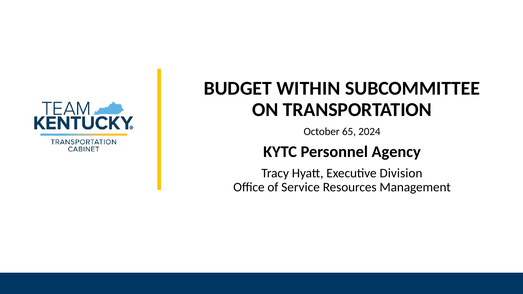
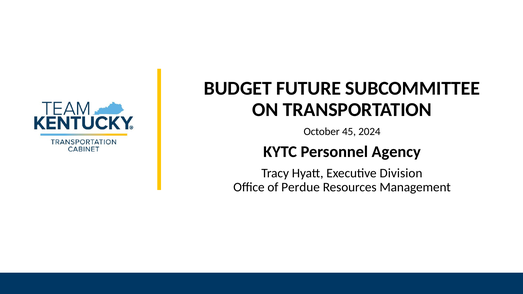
WITHIN: WITHIN -> FUTURE (309, 89)
65: 65 -> 45 (349, 132)
Service: Service -> Perdue (301, 187)
